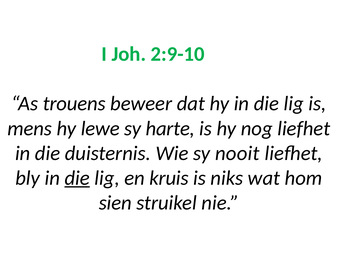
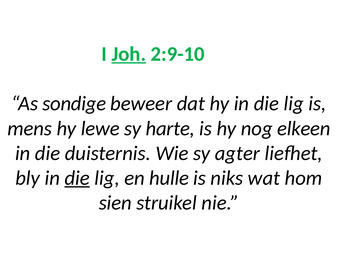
Joh underline: none -> present (129, 54)
trouens: trouens -> sondige (74, 103)
nog liefhet: liefhet -> elkeen (304, 128)
nooit: nooit -> agter (237, 153)
kruis: kruis -> hulle (169, 178)
